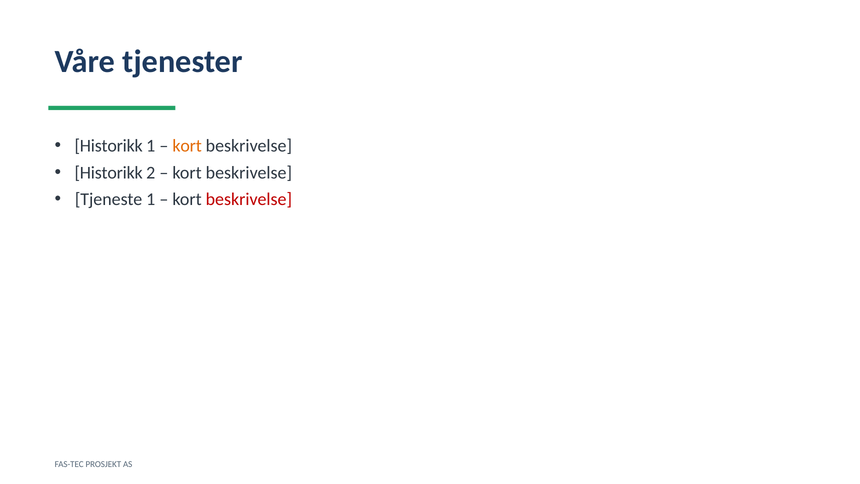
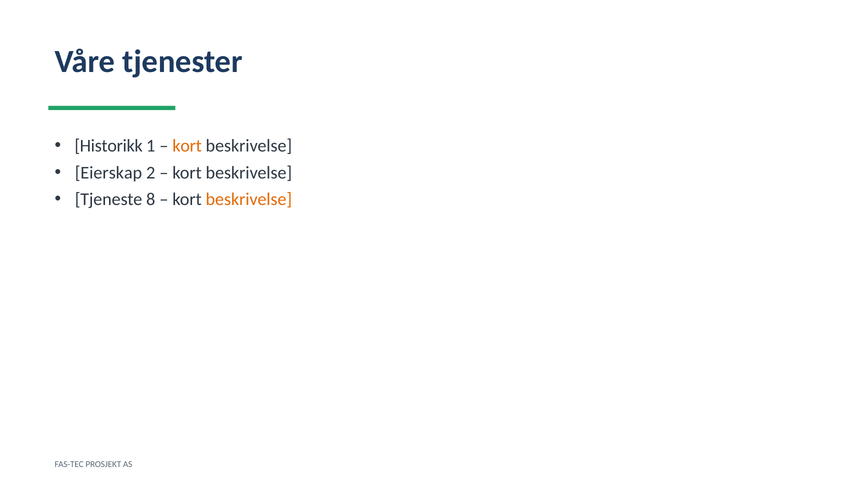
Historikk: Historikk -> Eierskap (109, 173)
Tjeneste 1: 1 -> 8 (151, 199)
beskrivelse colour: red -> orange (249, 199)
